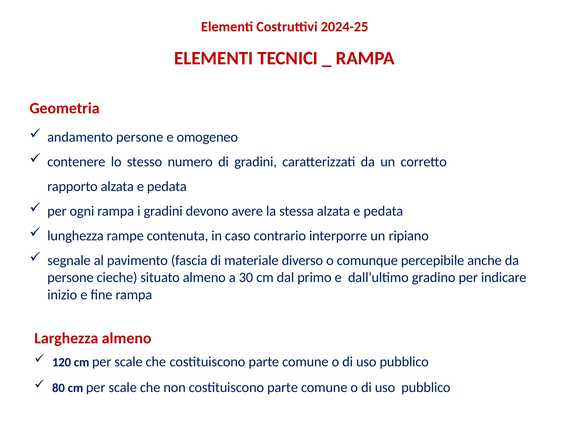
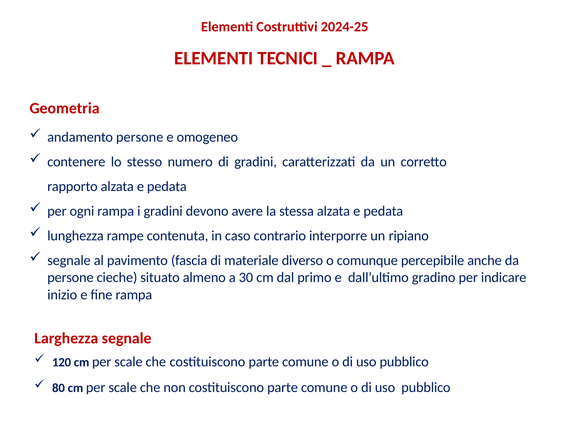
Larghezza almeno: almeno -> segnale (127, 338)
